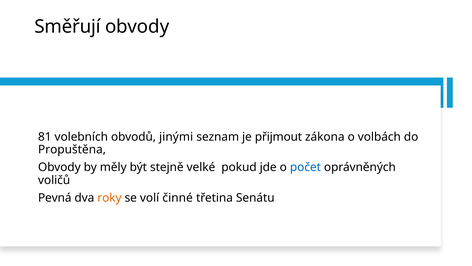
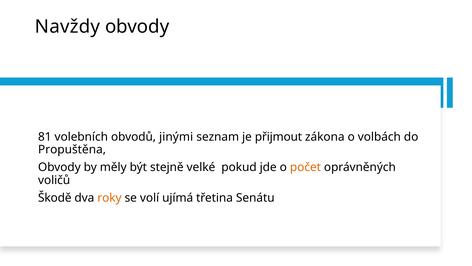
Směřují: Směřují -> Navždy (67, 27)
počet colour: blue -> orange (305, 167)
Pevná: Pevná -> Škodě (55, 197)
činné: činné -> ujímá (178, 197)
